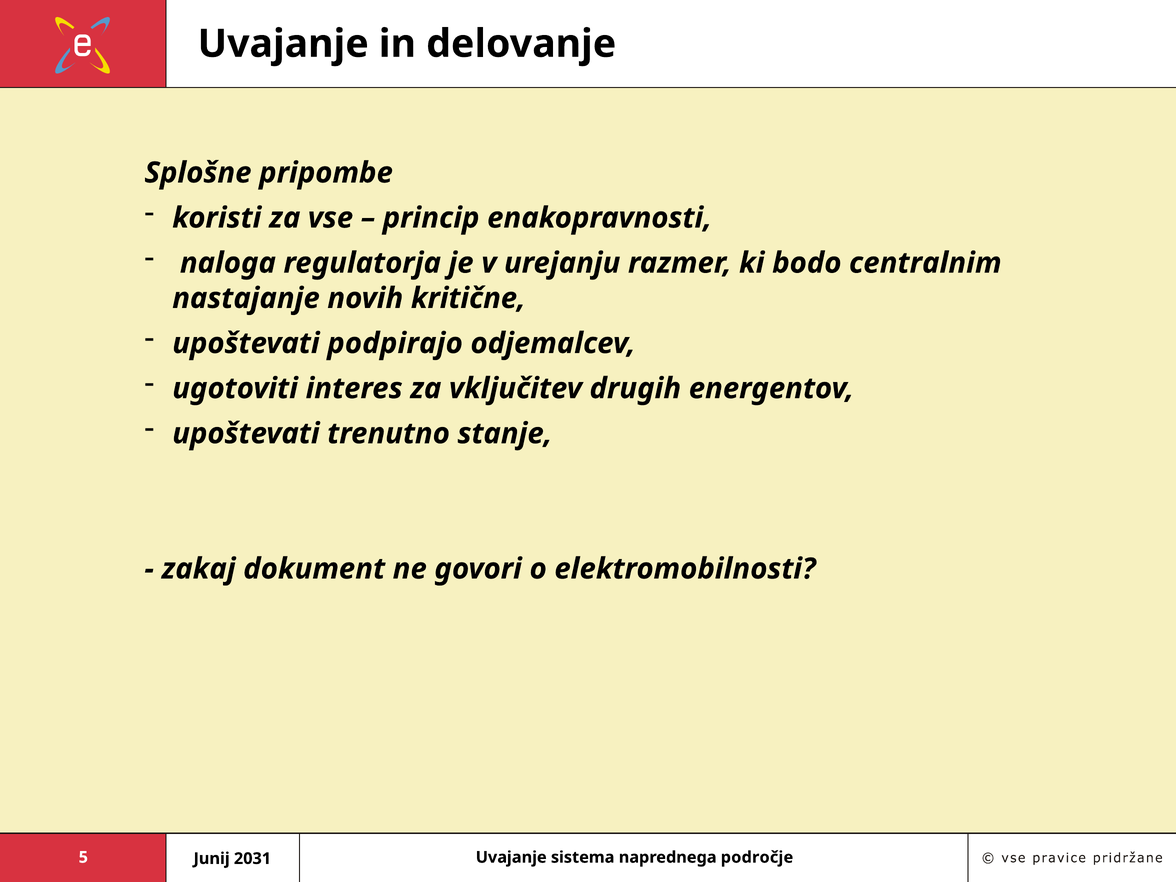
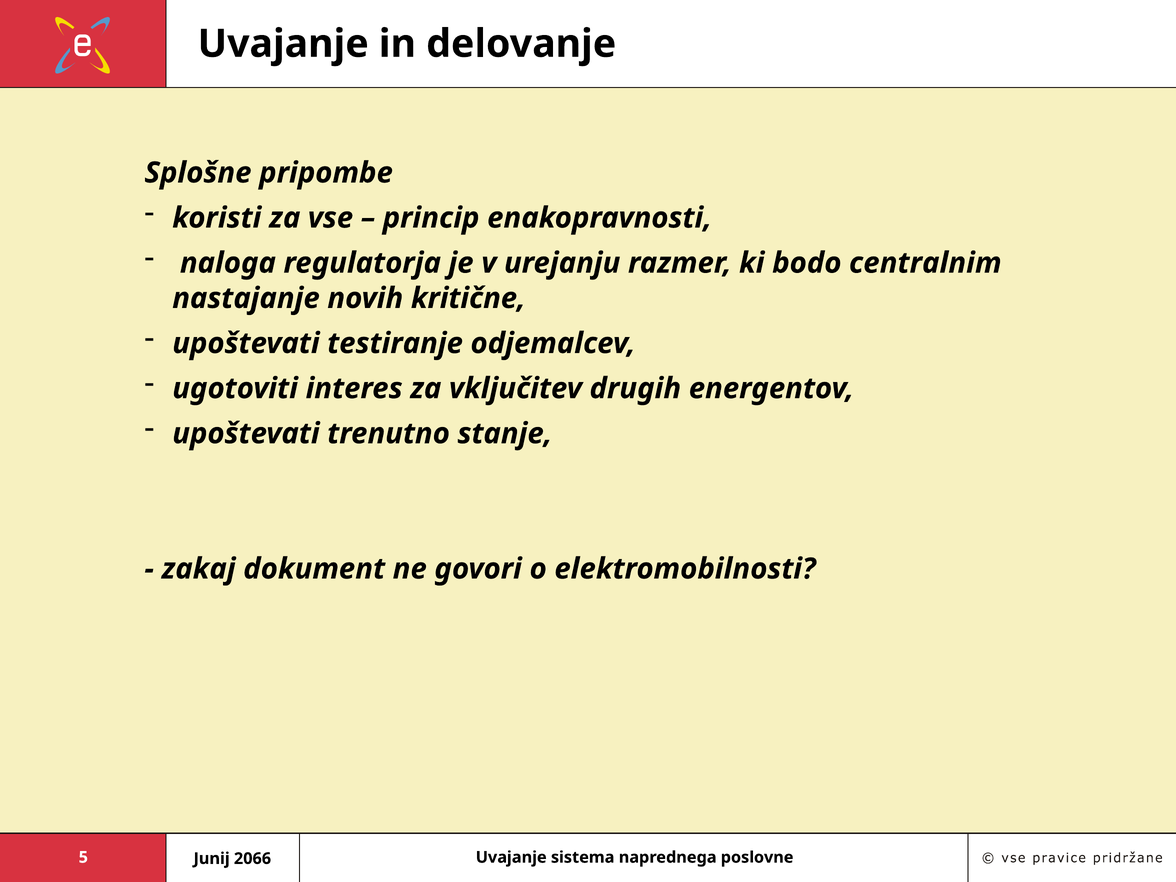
podpirajo: podpirajo -> testiranje (395, 343)
področje: področje -> poslovne (757, 857)
2031: 2031 -> 2066 (253, 859)
